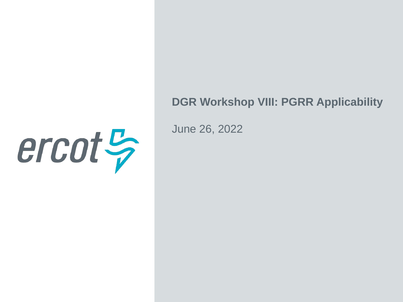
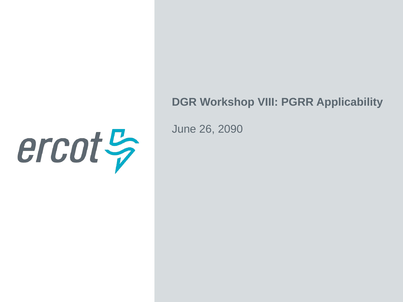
2022: 2022 -> 2090 (230, 129)
